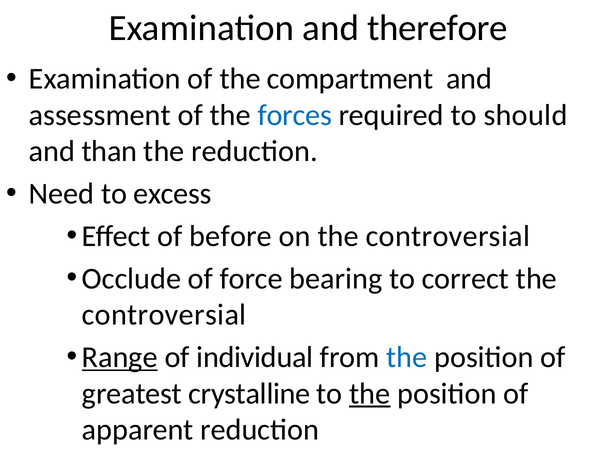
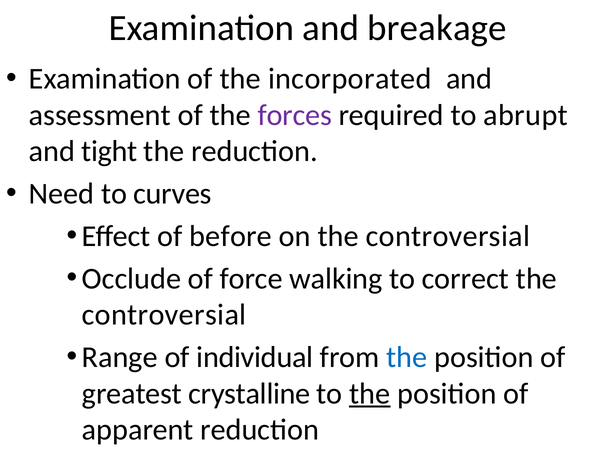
therefore: therefore -> breakage (437, 28)
compartment: compartment -> incorporated (350, 79)
forces colour: blue -> purple (295, 115)
should: should -> abrupt (526, 115)
than: than -> tight (109, 152)
excess: excess -> curves (172, 194)
bearing: bearing -> walking (336, 279)
Range underline: present -> none (120, 358)
